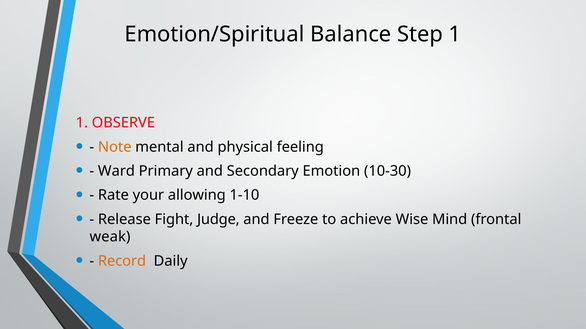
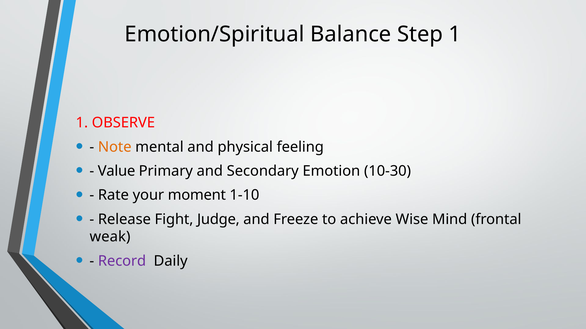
Ward: Ward -> Value (117, 171)
allowing: allowing -> moment (197, 195)
Record colour: orange -> purple (122, 261)
